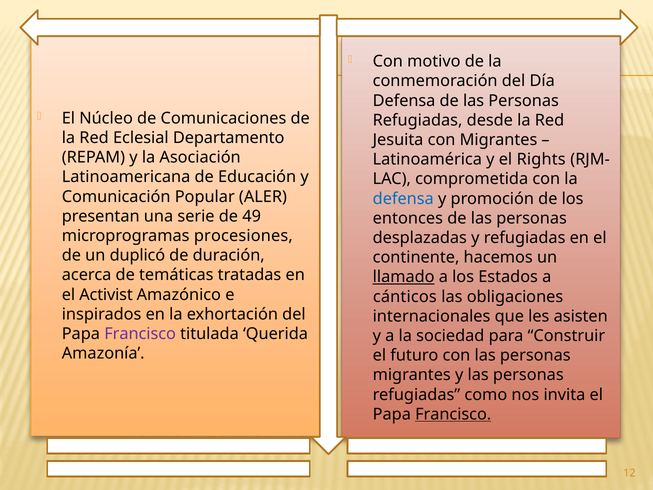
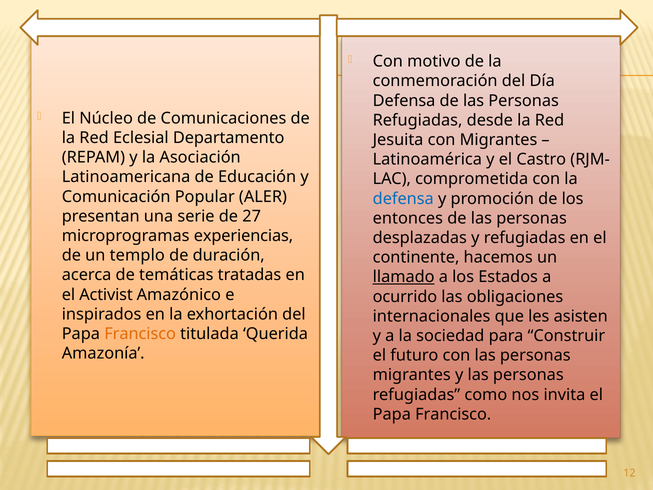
Rights: Rights -> Castro (541, 159)
49: 49 -> 27 (252, 216)
procesiones: procesiones -> experiencias (243, 236)
duplicó: duplicó -> templo (137, 255)
cánticos: cánticos -> ocurrido (405, 296)
Francisco colour: purple -> orange (140, 334)
Francisco underline: present -> none (453, 414)
